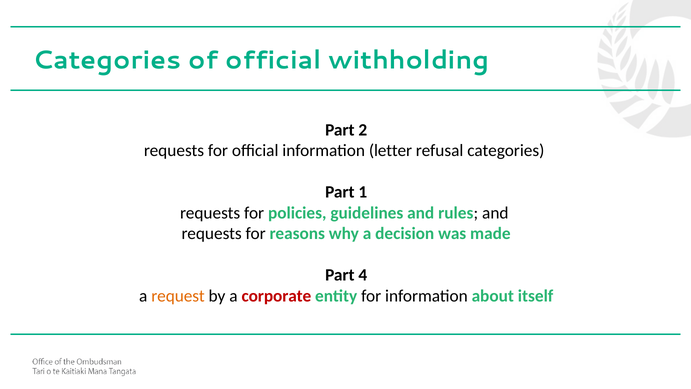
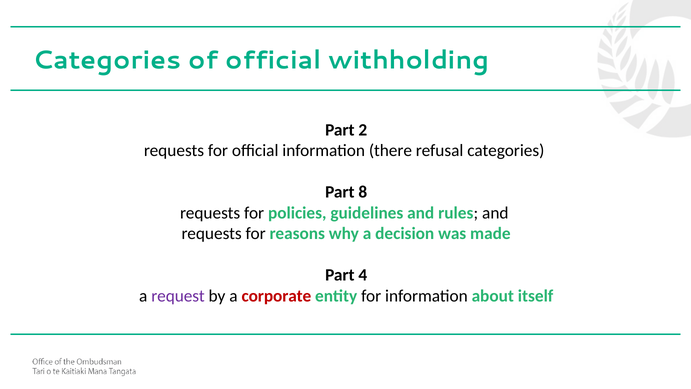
letter: letter -> there (390, 151)
1: 1 -> 8 (363, 192)
request colour: orange -> purple (178, 296)
